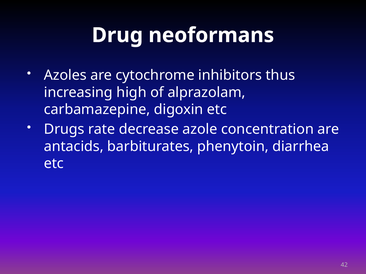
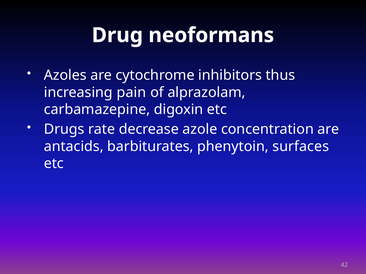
high: high -> pain (131, 93)
diarrhea: diarrhea -> surfaces (301, 147)
